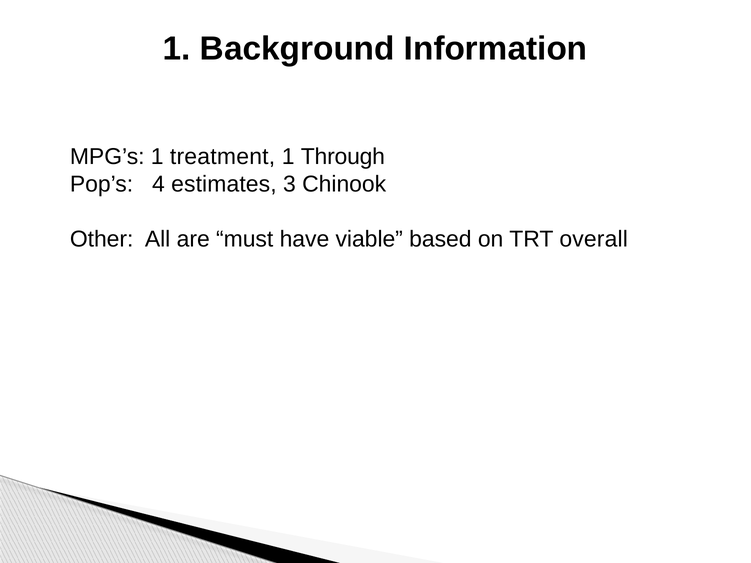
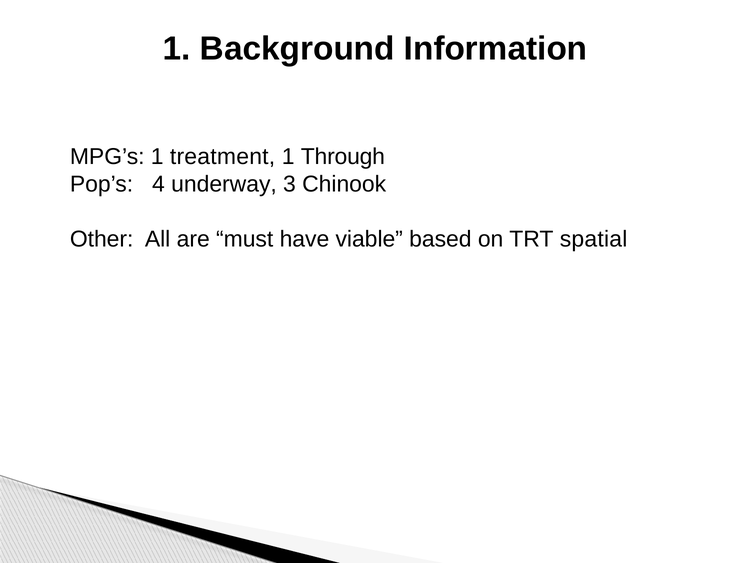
estimates: estimates -> underway (224, 184)
overall: overall -> spatial (594, 239)
